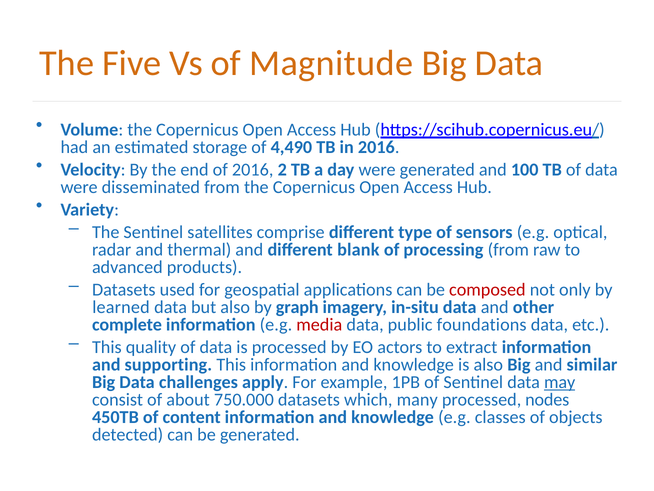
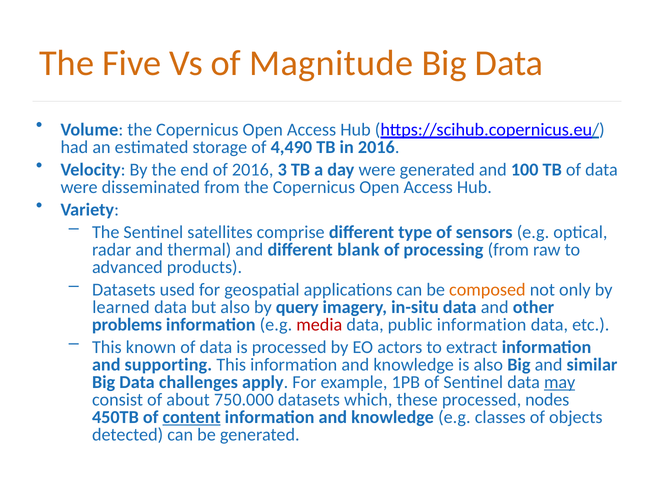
2: 2 -> 3 (282, 169)
composed colour: red -> orange (487, 289)
graph: graph -> query (297, 307)
complete: complete -> problems (127, 324)
public foundations: foundations -> information (482, 324)
quality: quality -> known (151, 347)
many: many -> these (417, 399)
content underline: none -> present (192, 417)
